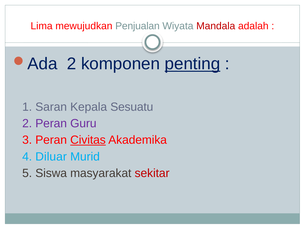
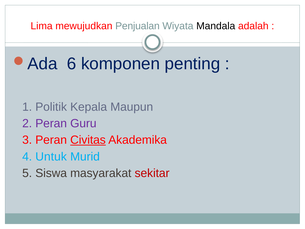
Mandala colour: red -> black (216, 26)
2: 2 -> 6 (72, 64)
penting underline: present -> none (192, 64)
Saran: Saran -> Politik (51, 107)
Sesuatu: Sesuatu -> Maupun (132, 107)
Diluar: Diluar -> Untuk (51, 157)
